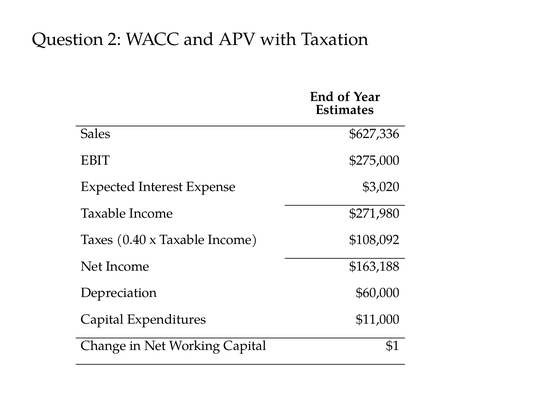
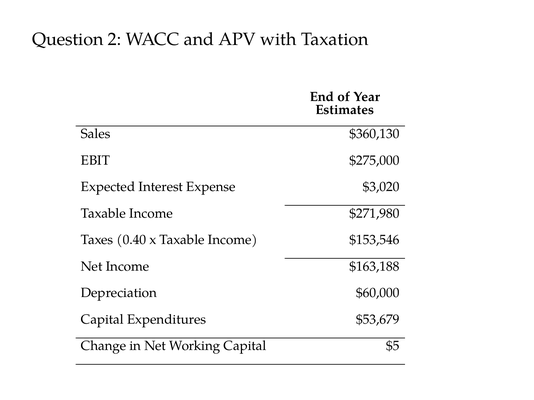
$627,336: $627,336 -> $360,130 (375, 134)
$108,092: $108,092 -> $153,546 (375, 240)
$11,000: $11,000 -> $53,679 (378, 320)
$1: $1 -> $5 (393, 346)
